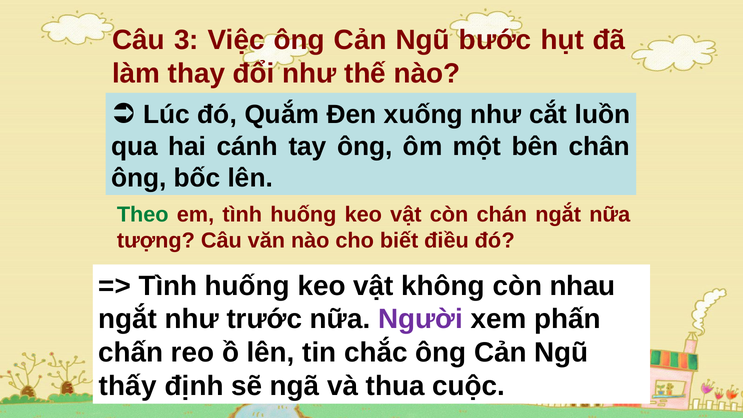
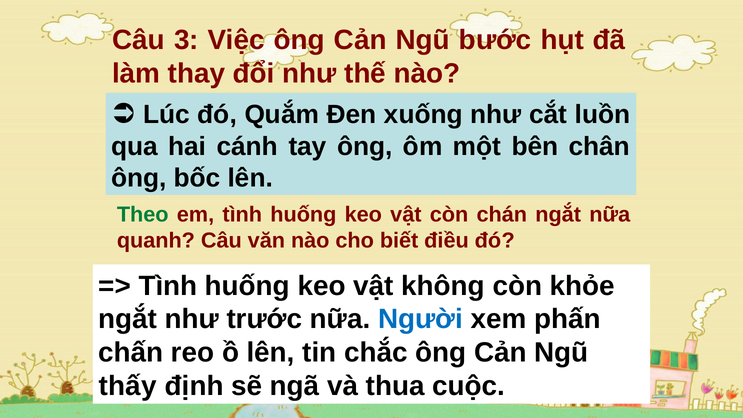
tượng: tượng -> quanh (156, 241)
nhau: nhau -> khỏe (582, 286)
Người colour: purple -> blue (421, 319)
